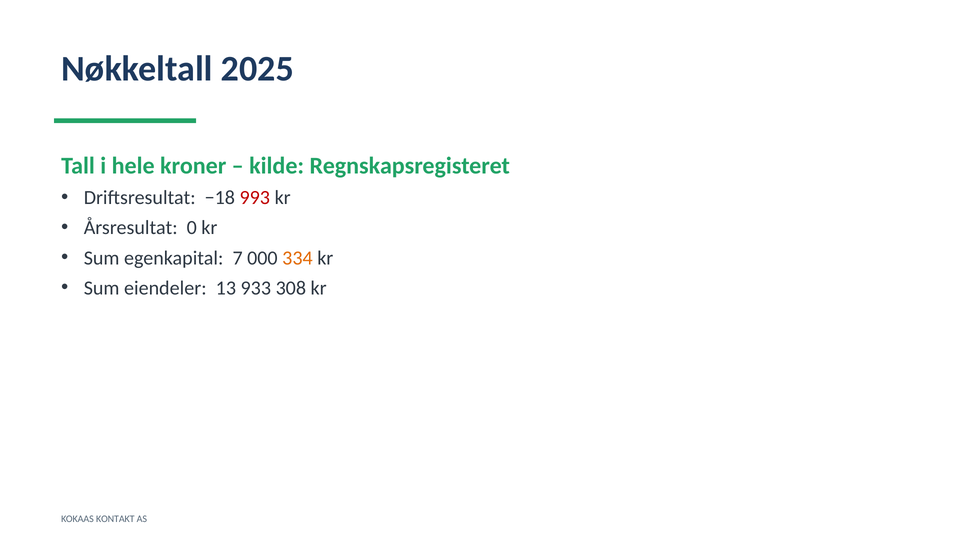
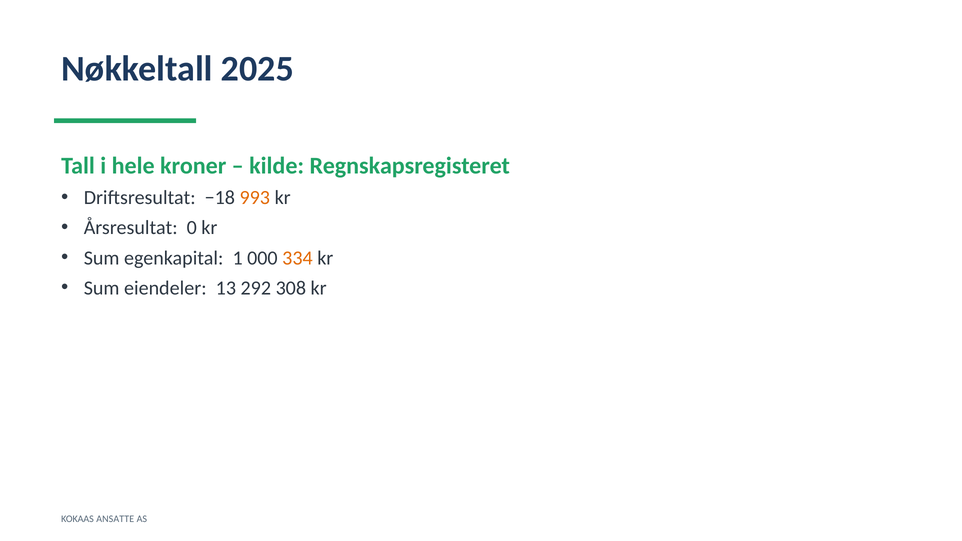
993 colour: red -> orange (255, 198)
7: 7 -> 1 (238, 258)
933: 933 -> 292 (256, 288)
KONTAKT: KONTAKT -> ANSATTE (115, 519)
